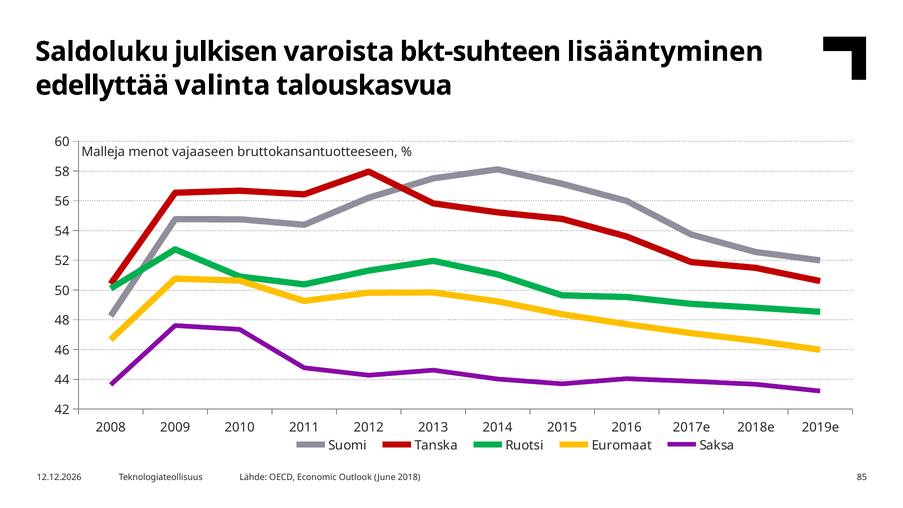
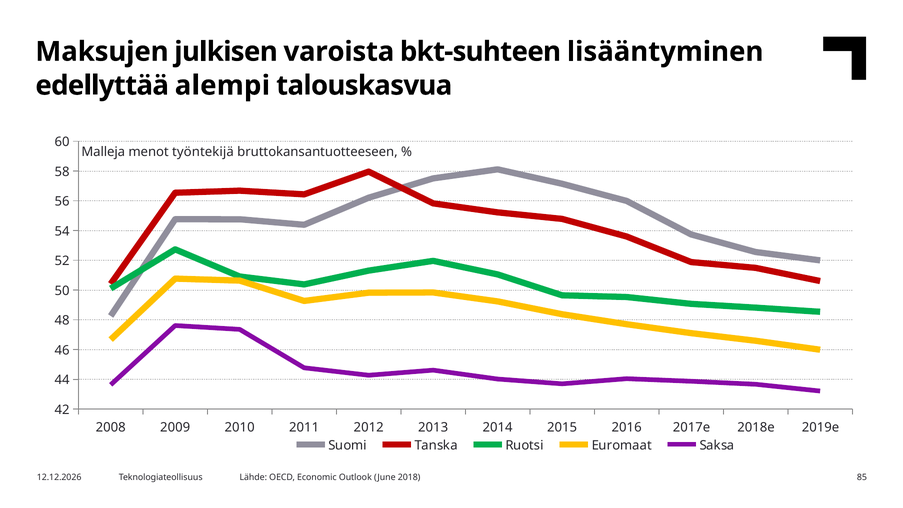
Saldoluku: Saldoluku -> Maksujen (102, 52)
valinta: valinta -> alempi (222, 86)
vajaaseen: vajaaseen -> työntekijä (203, 152)
